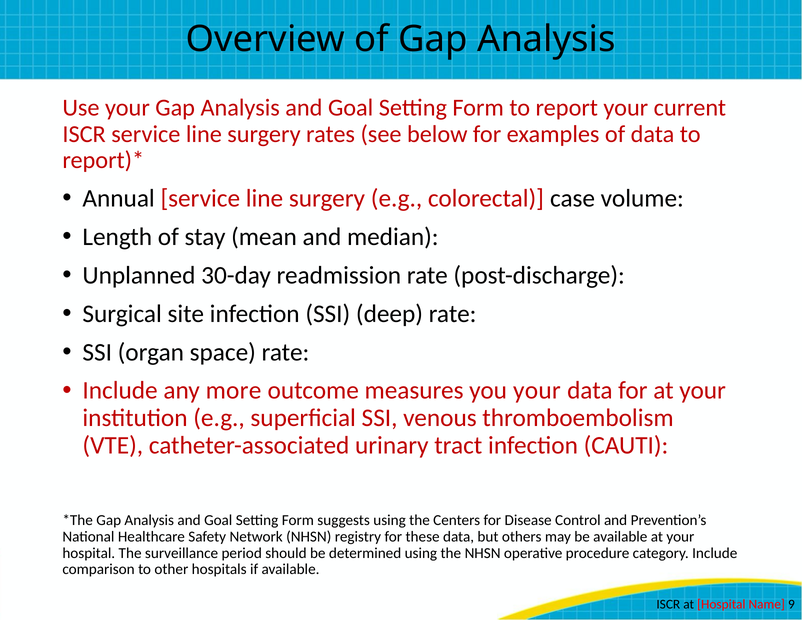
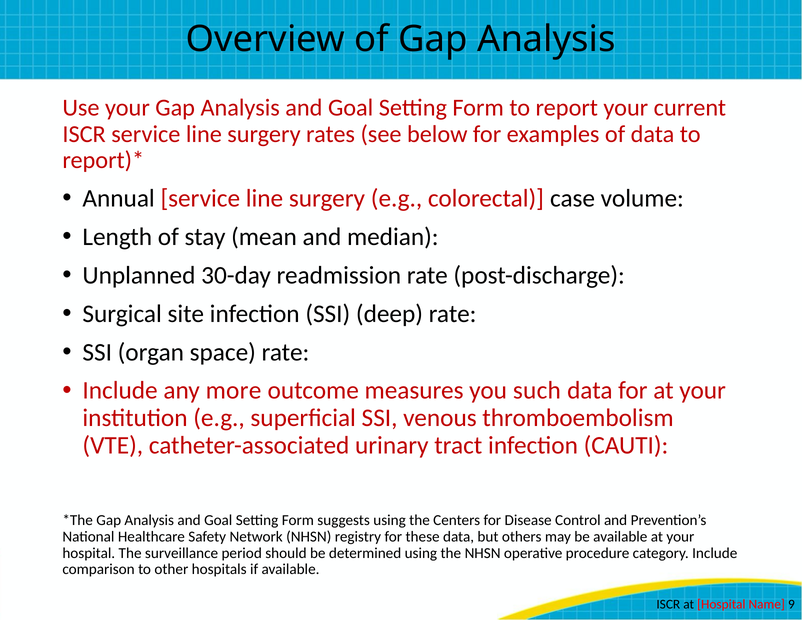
you your: your -> such (537, 390)
